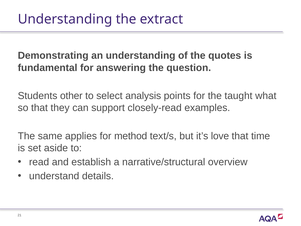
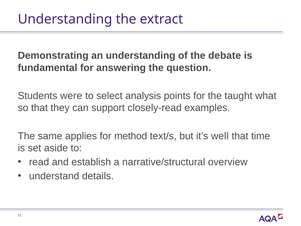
quotes: quotes -> debate (225, 56)
other: other -> were (71, 96)
love: love -> well (220, 136)
